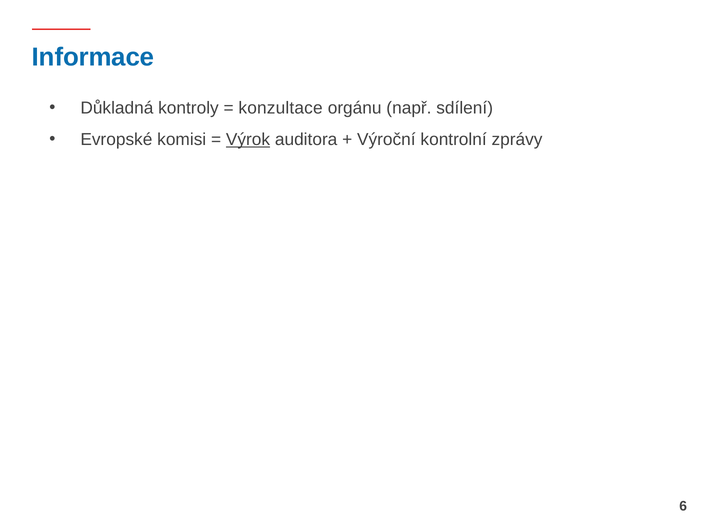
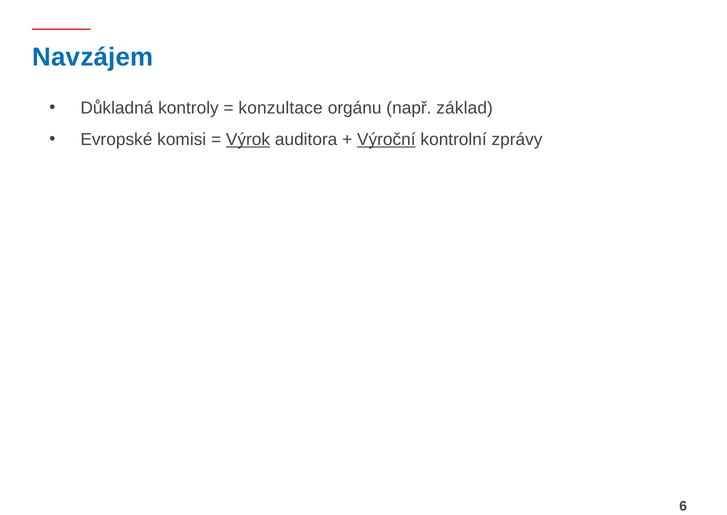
Informace: Informace -> Navzájem (93, 57)
sdílení: sdílení -> základ (465, 108)
Výroční underline: none -> present (386, 139)
